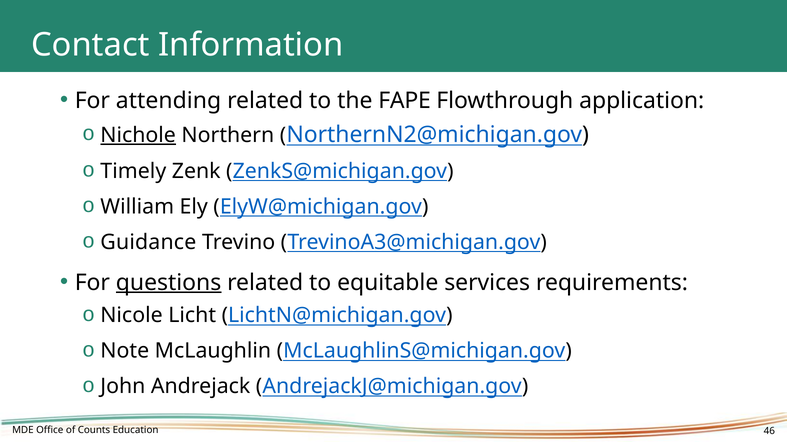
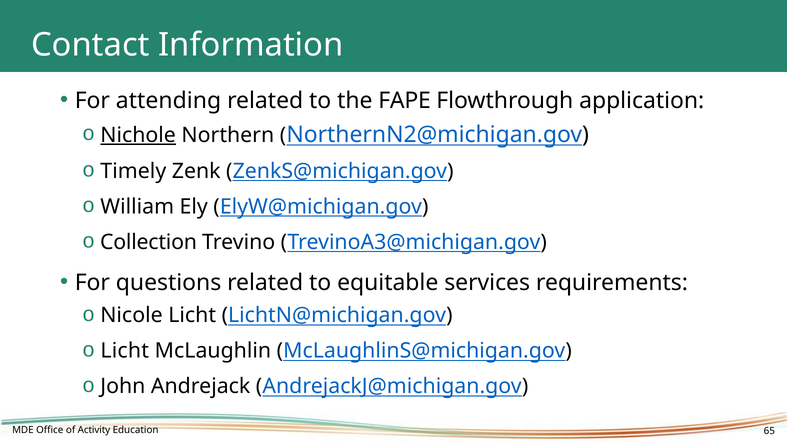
Guidance: Guidance -> Collection (149, 242)
questions underline: present -> none (169, 283)
Note: Note -> Licht (125, 351)
Counts: Counts -> Activity (94, 431)
46: 46 -> 65 (769, 431)
